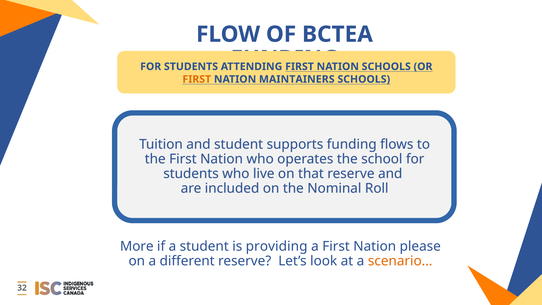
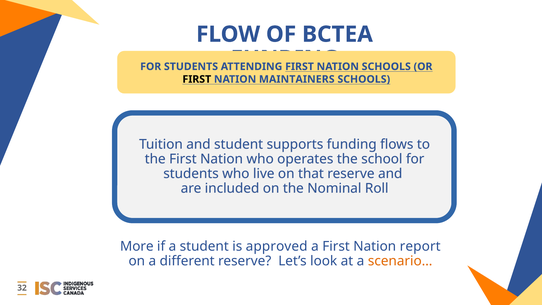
FIRST colour: orange -> black (197, 79)
providing: providing -> approved (277, 246)
please: please -> report (420, 246)
